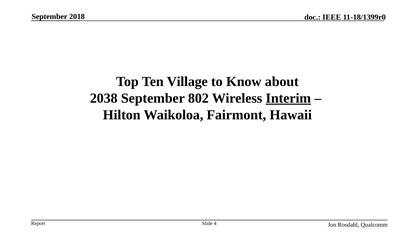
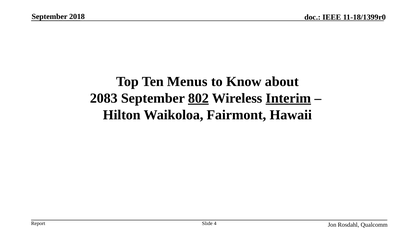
Village: Village -> Menus (187, 82)
2038: 2038 -> 2083 (104, 98)
802 underline: none -> present (198, 98)
